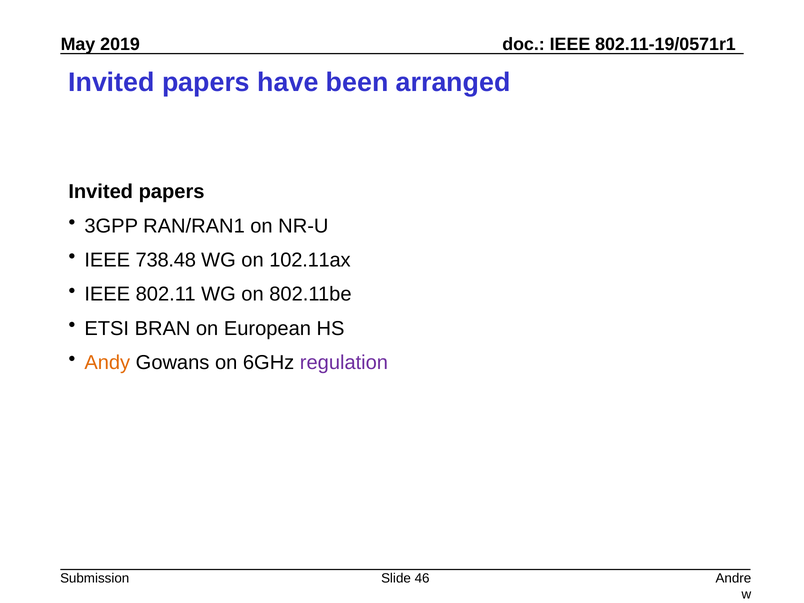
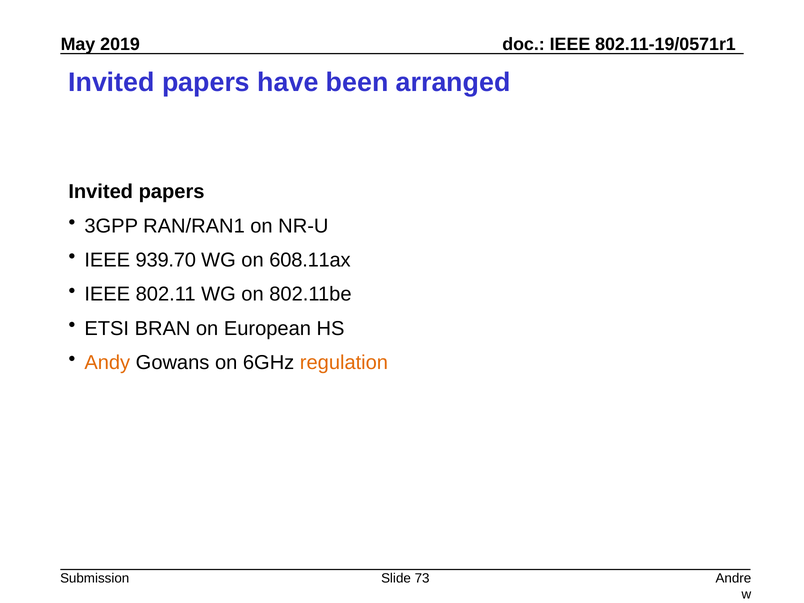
738.48: 738.48 -> 939.70 (166, 260)
102.11ax: 102.11ax -> 608.11ax (310, 260)
regulation colour: purple -> orange (344, 363)
46: 46 -> 73 (422, 578)
